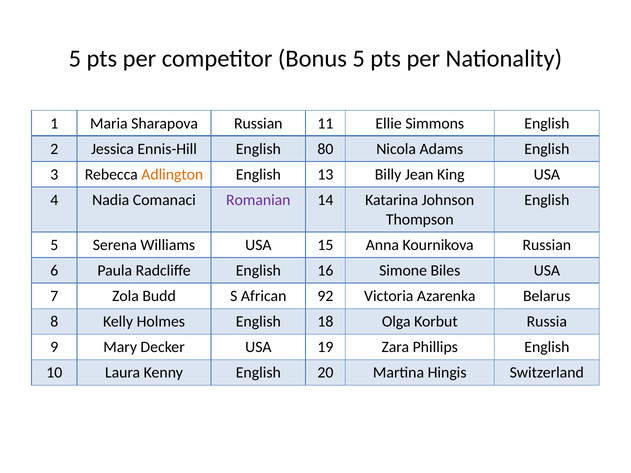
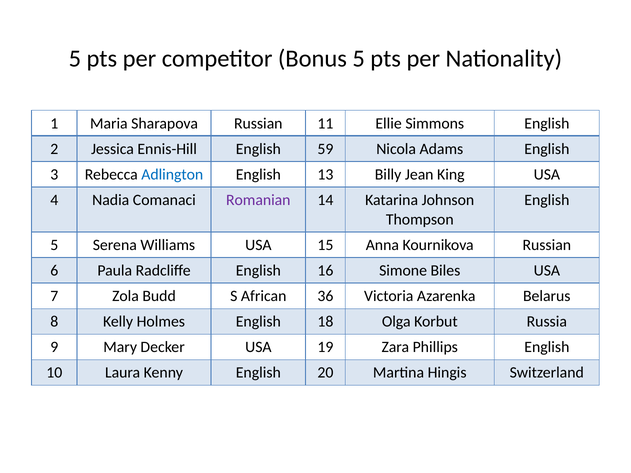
80: 80 -> 59 (325, 149)
Adlington colour: orange -> blue (172, 175)
92: 92 -> 36 (325, 296)
